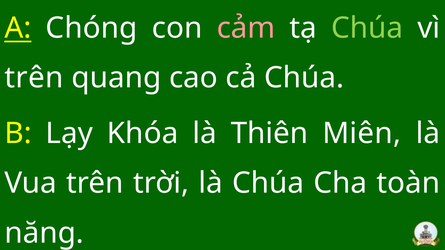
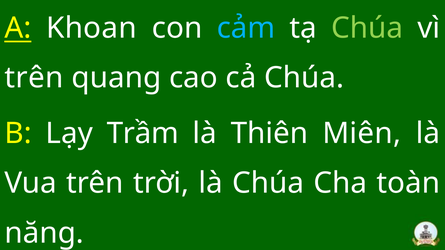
Chóng: Chóng -> Khoan (91, 28)
cảm colour: pink -> light blue (246, 28)
Khóa: Khóa -> Trầm (143, 134)
